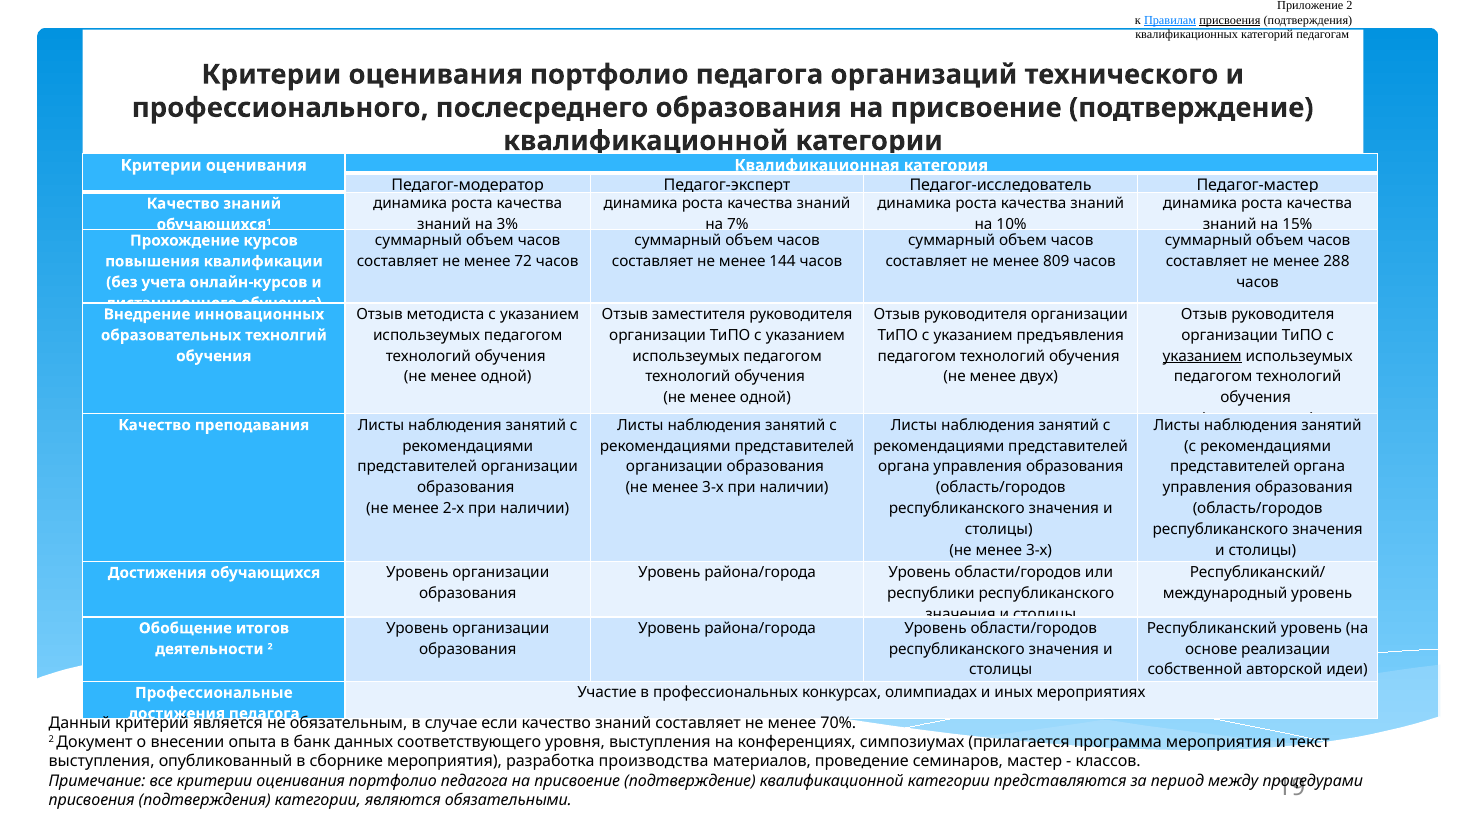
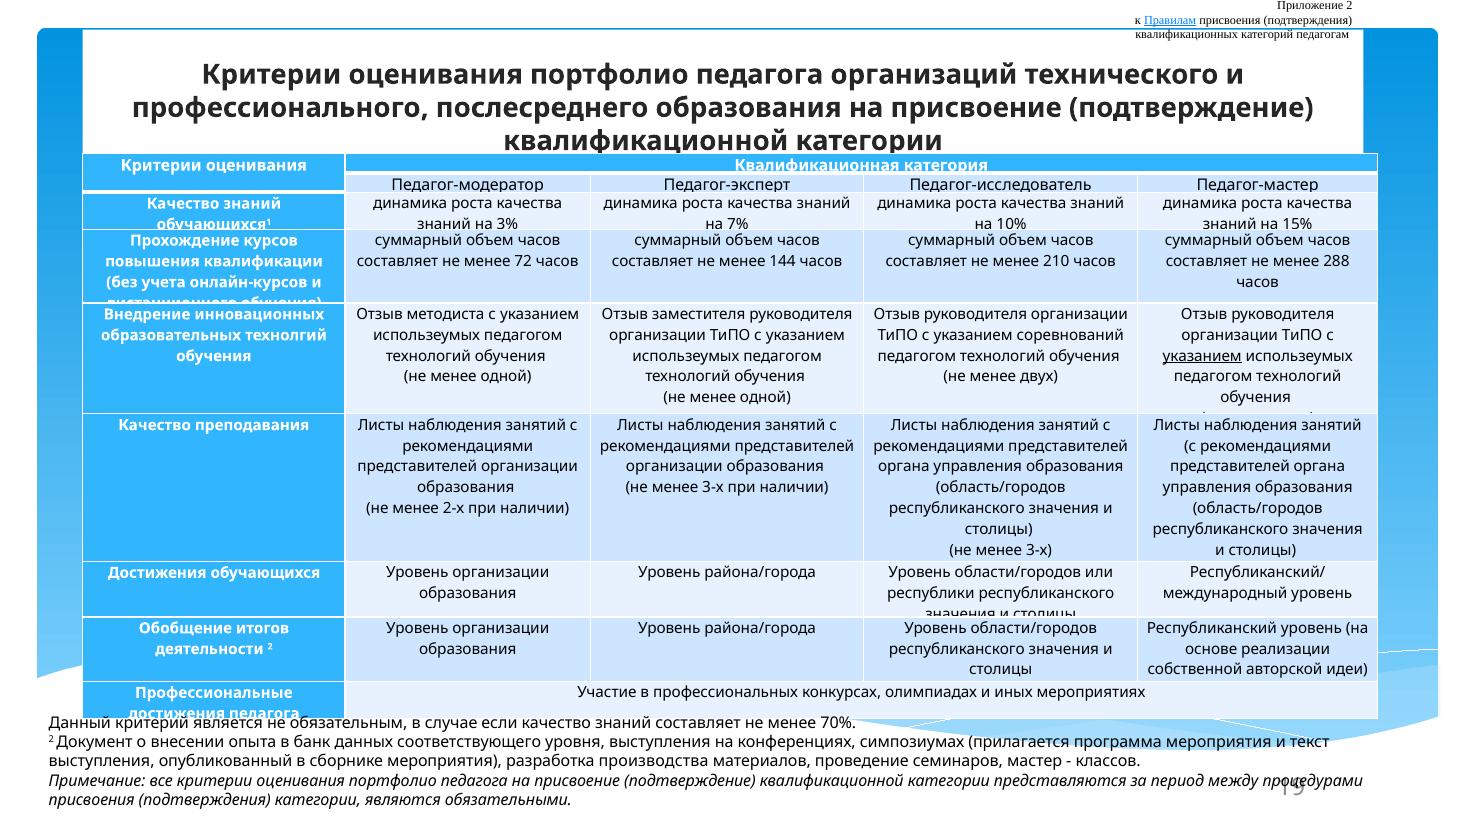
присвоения underline: present -> none (1230, 20)
809: 809 -> 210 (1056, 261)
предъявления: предъявления -> соревнований (1070, 335)
